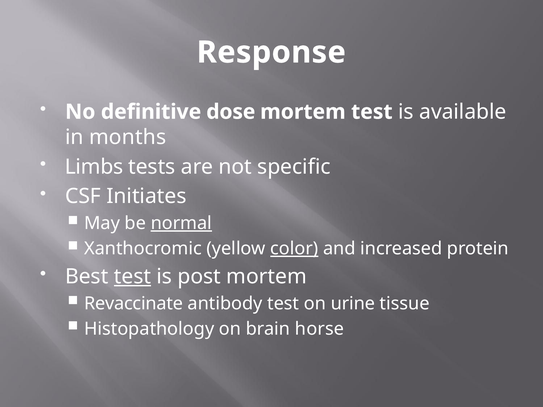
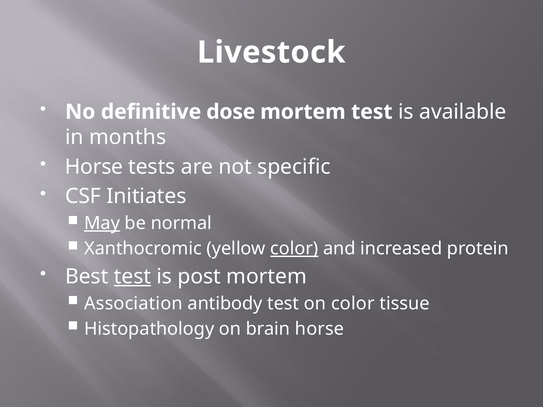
Response: Response -> Livestock (271, 52)
Limbs: Limbs -> Horse (94, 167)
May underline: none -> present (102, 223)
normal underline: present -> none (181, 223)
Revaccinate: Revaccinate -> Association (133, 304)
on urine: urine -> color (353, 304)
